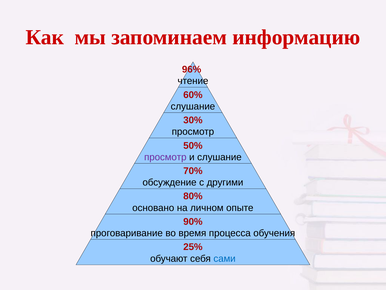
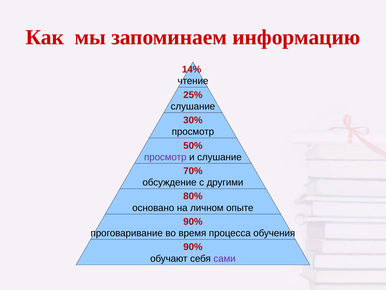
96%: 96% -> 14% (192, 69)
60%: 60% -> 25% (193, 95)
25%: 25% -> 90% (193, 247)
сами colour: blue -> purple (225, 258)
